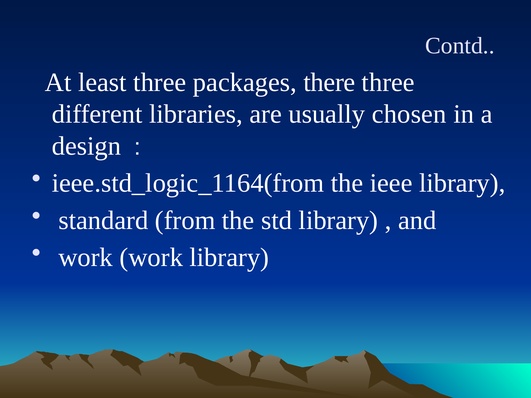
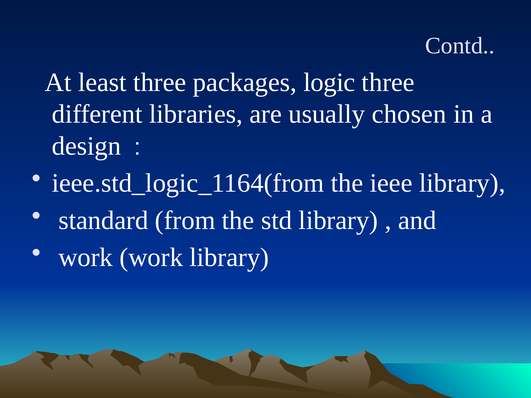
there: there -> logic (329, 82)
